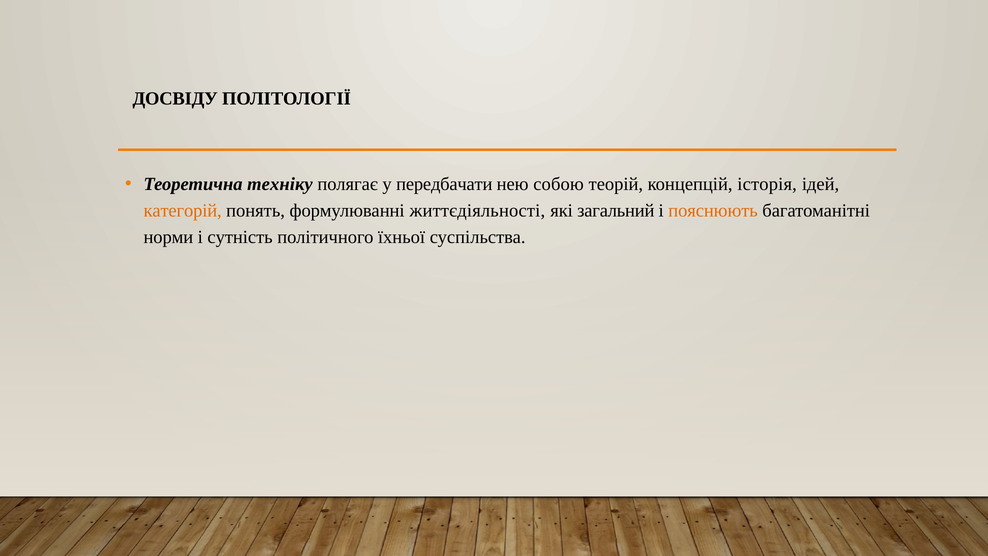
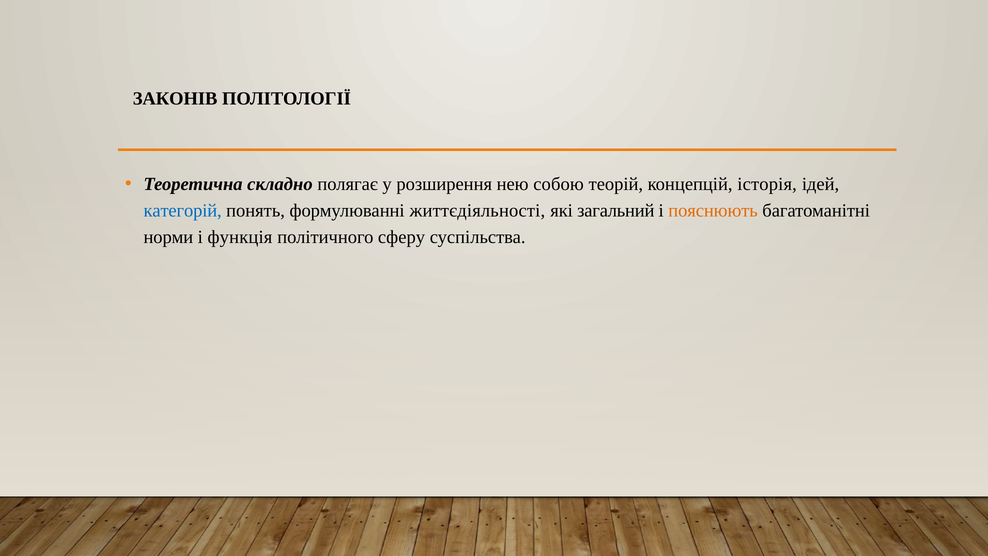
ДОСВІДУ: ДОСВІДУ -> ЗАКОНІВ (175, 99)
техніку: техніку -> складно (280, 184)
передбачати: передбачати -> розширення (444, 184)
категорій colour: orange -> blue (183, 211)
сутність: сутність -> функція (240, 237)
їхньої: їхньої -> сферу (402, 237)
